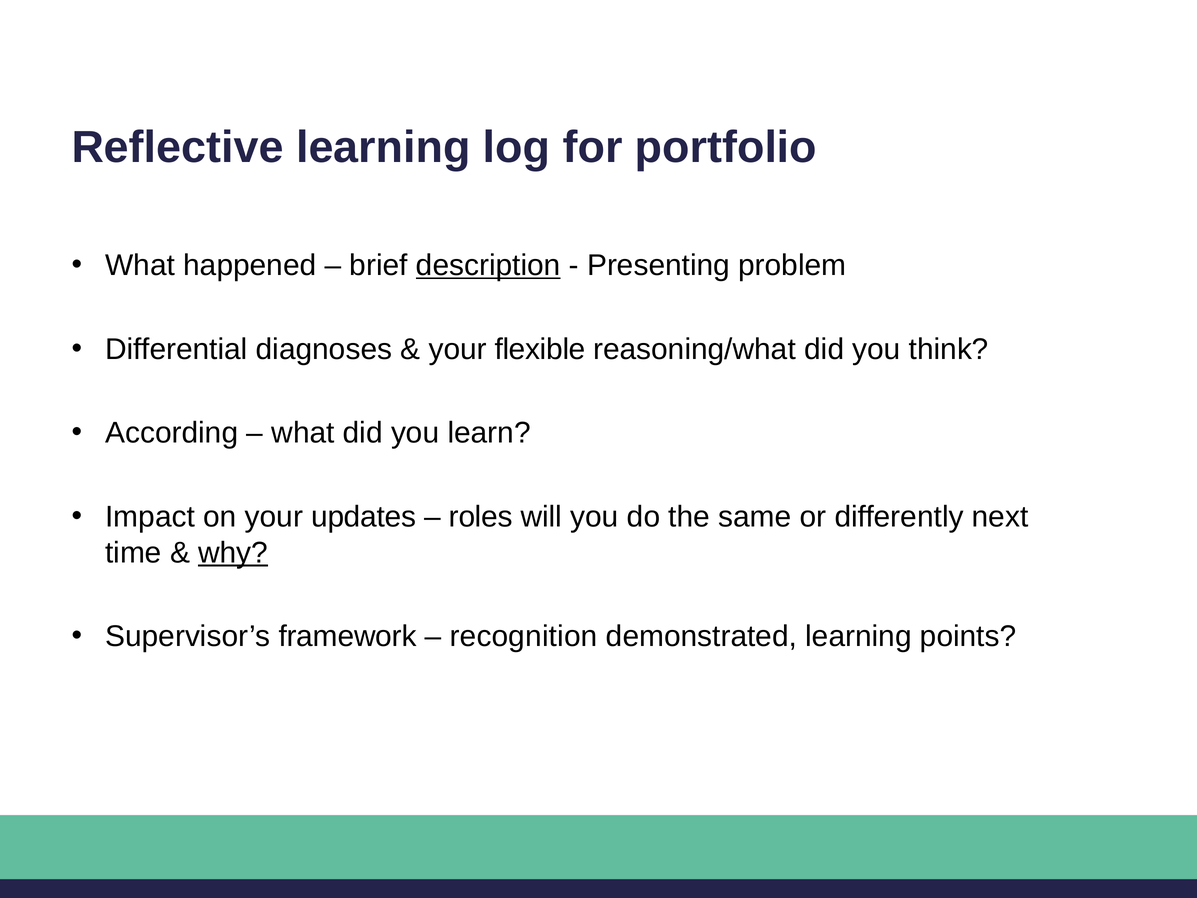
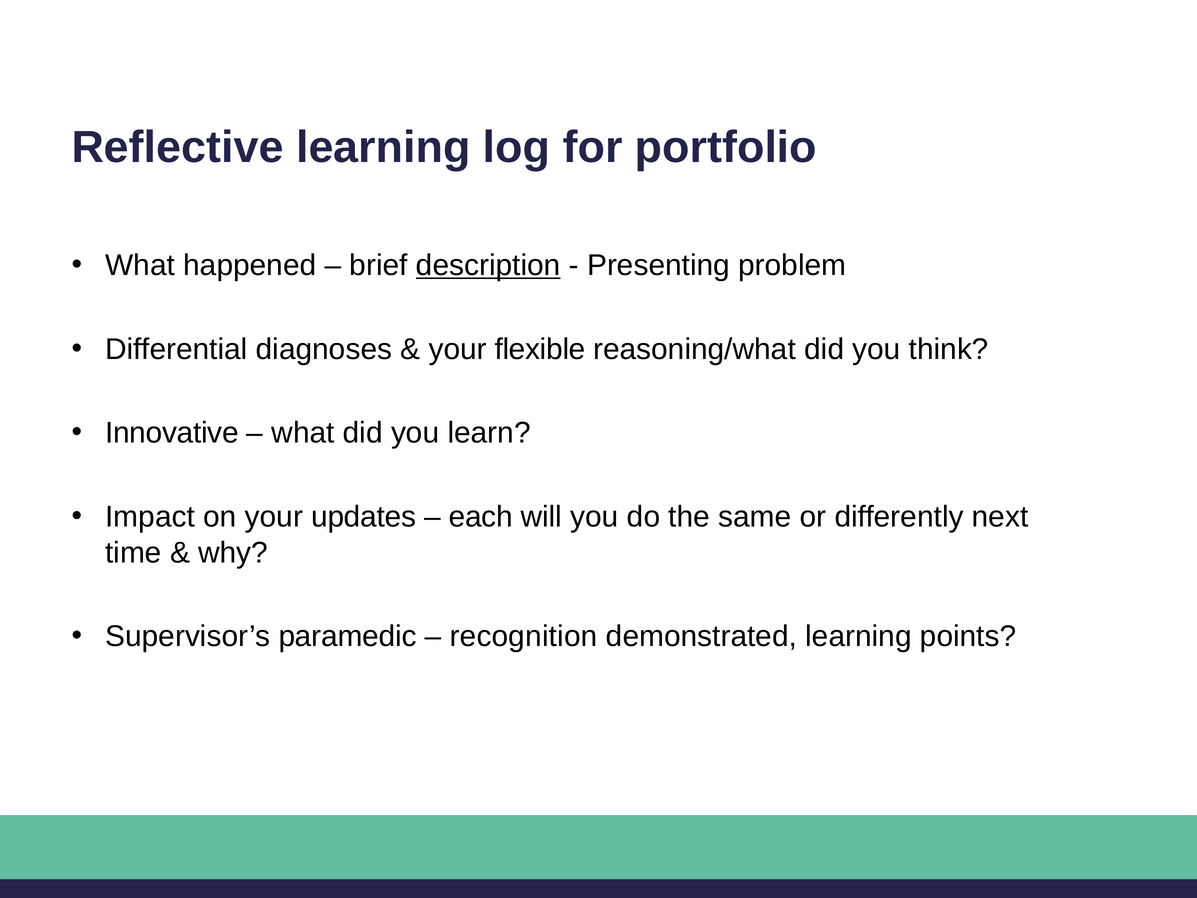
According: According -> Innovative (172, 433)
roles: roles -> each (481, 517)
why underline: present -> none (233, 553)
framework: framework -> paramedic (348, 636)
